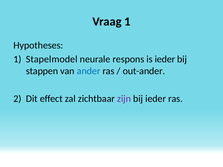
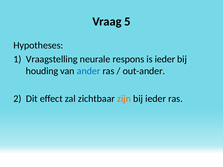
Vraag 1: 1 -> 5 (127, 21)
Stapelmodel: Stapelmodel -> Vraagstelling (52, 59)
stappen: stappen -> houding (42, 71)
zijn colour: purple -> orange (124, 99)
